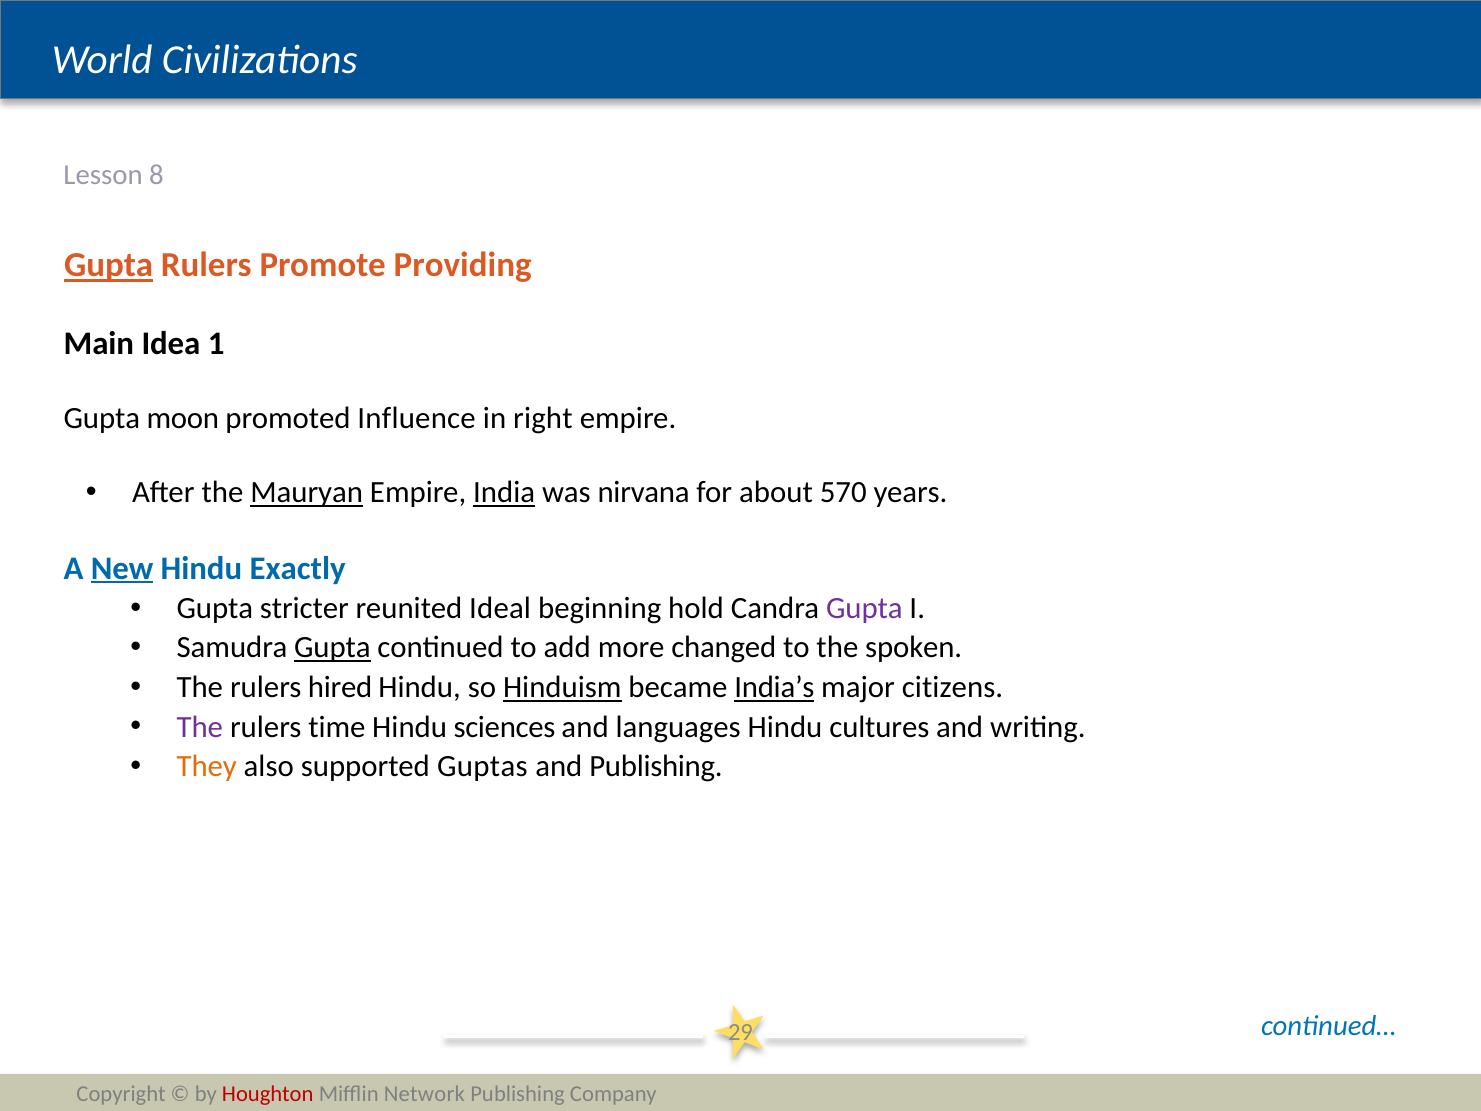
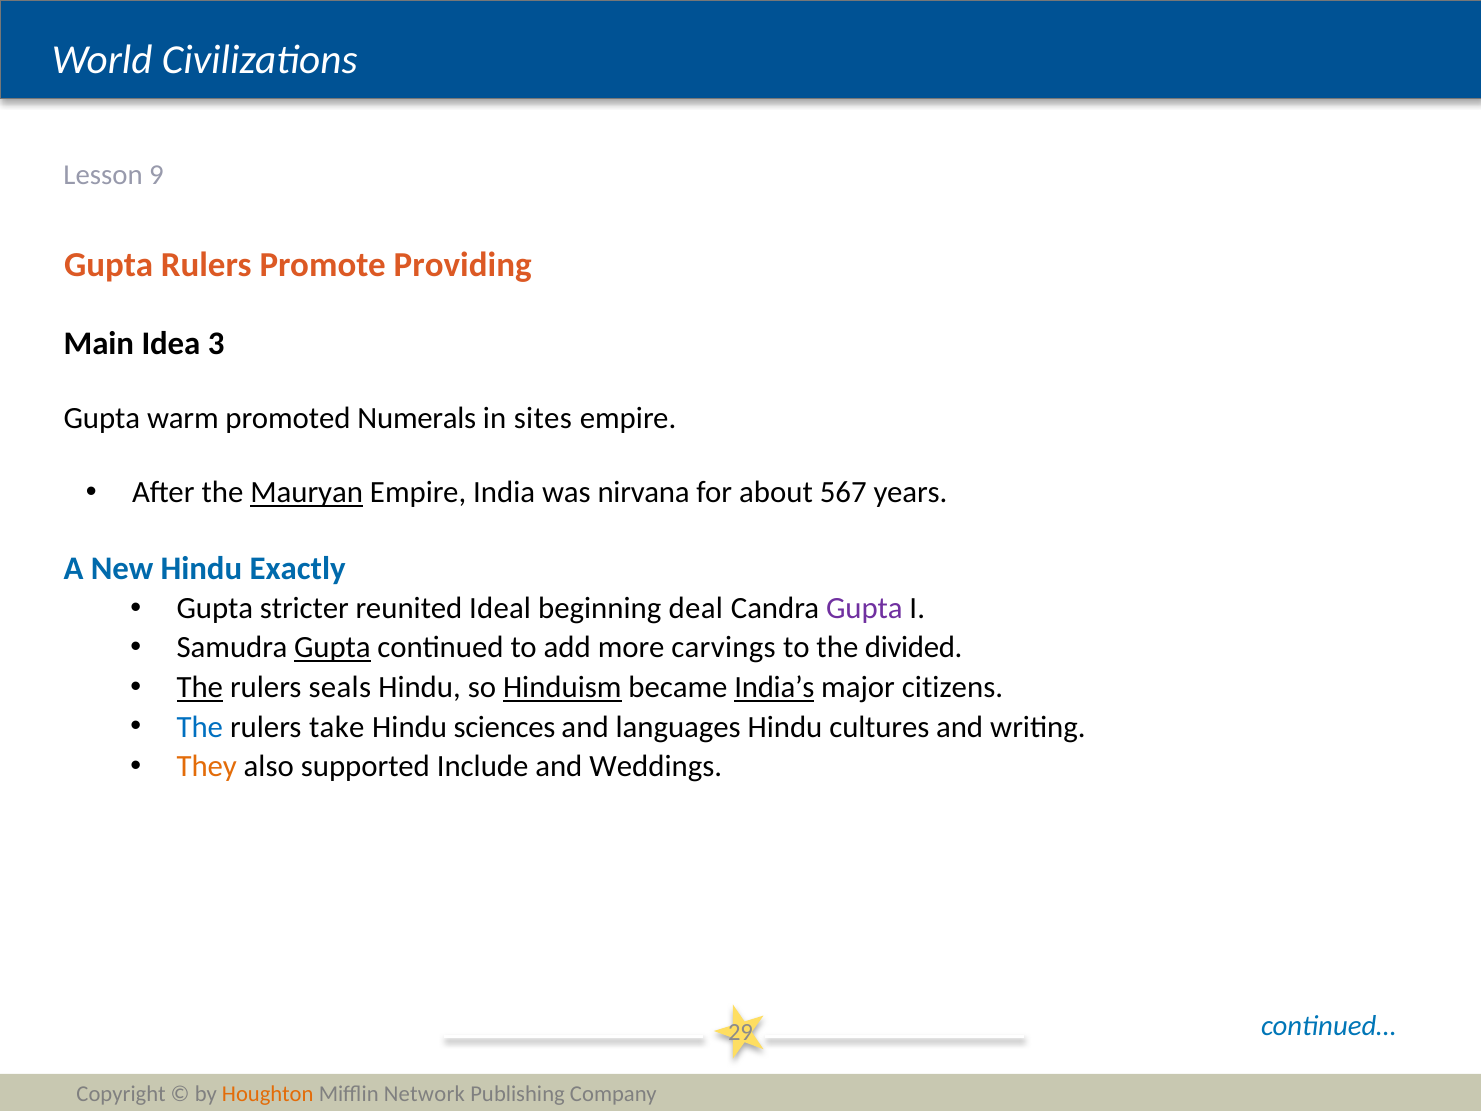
8: 8 -> 9 (157, 175)
Gupta underline: present -> none (109, 265)
1: 1 -> 3 (216, 343)
moon: moon -> warm (183, 419)
Influence: Influence -> Numerals (417, 419)
right: right -> sites (543, 419)
India underline: present -> none (504, 493)
570: 570 -> 567 (843, 493)
New underline: present -> none (122, 568)
hold: hold -> deal (696, 608)
changed: changed -> carvings (724, 648)
spoken: spoken -> divided (914, 648)
The underline: none -> present (200, 687)
hired: hired -> seals (340, 687)
The colour: purple -> blue (200, 727)
time: time -> take (337, 727)
Guptas: Guptas -> Include (483, 766)
and Publishing: Publishing -> Weddings (656, 766)
Houghton colour: red -> orange (268, 1094)
